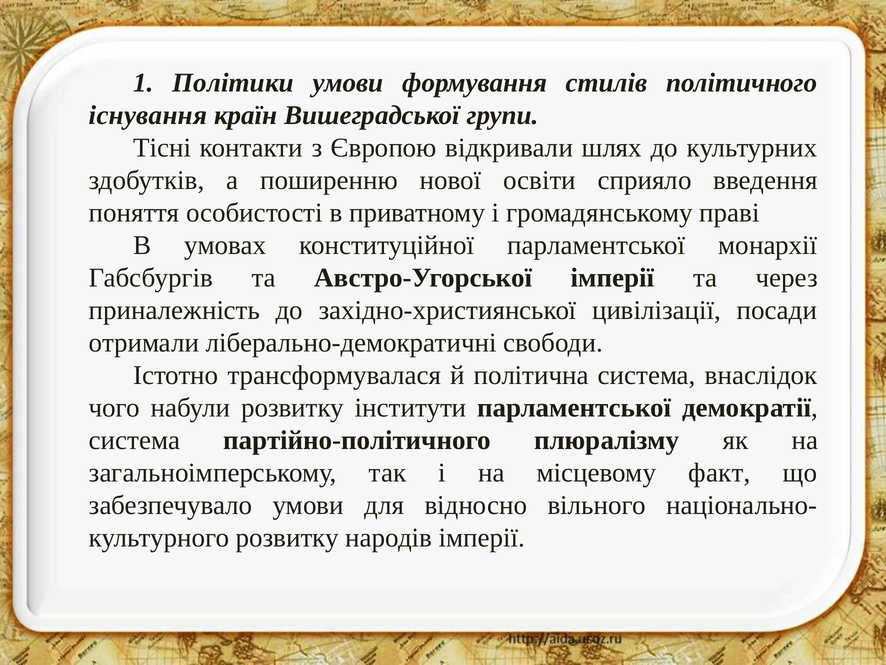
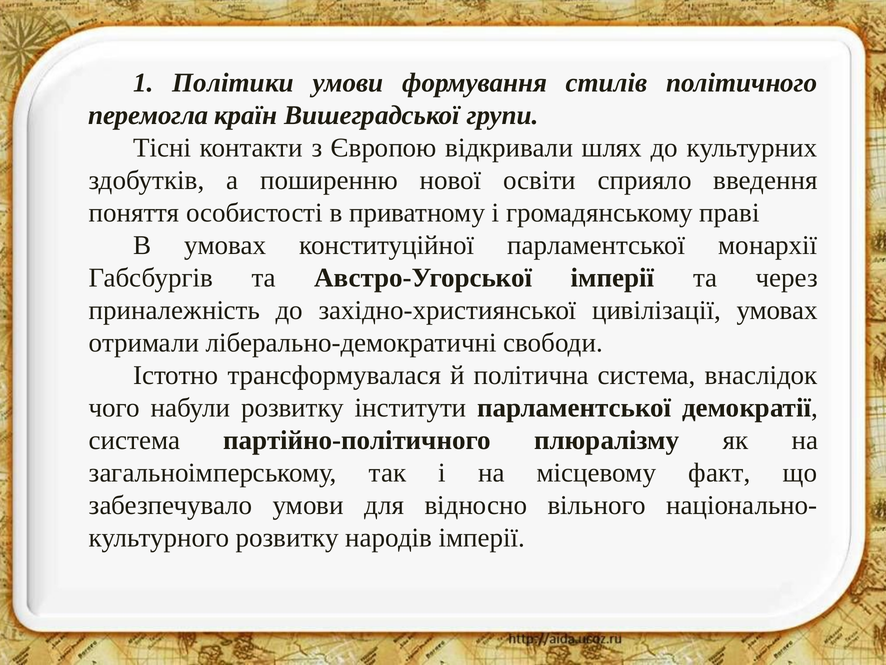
існування: існування -> перемогла (148, 115)
цивілізації посади: посади -> умовах (777, 310)
